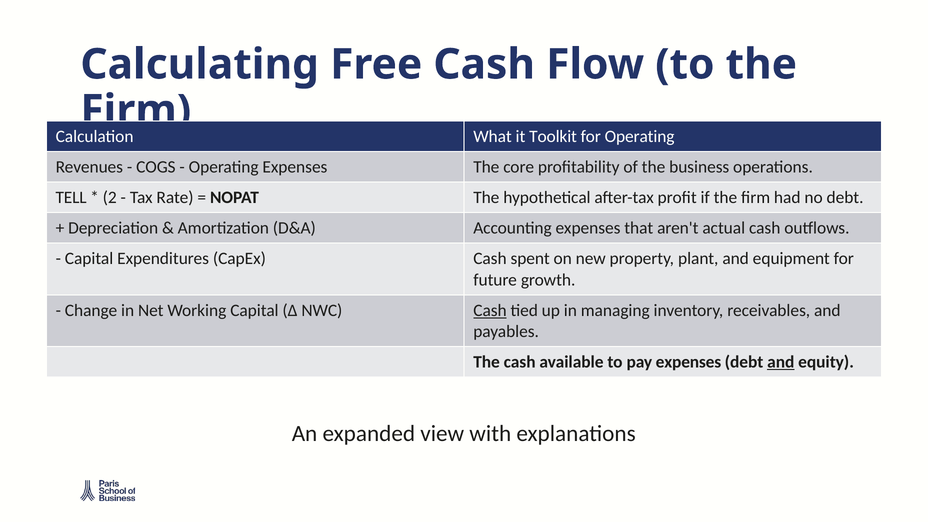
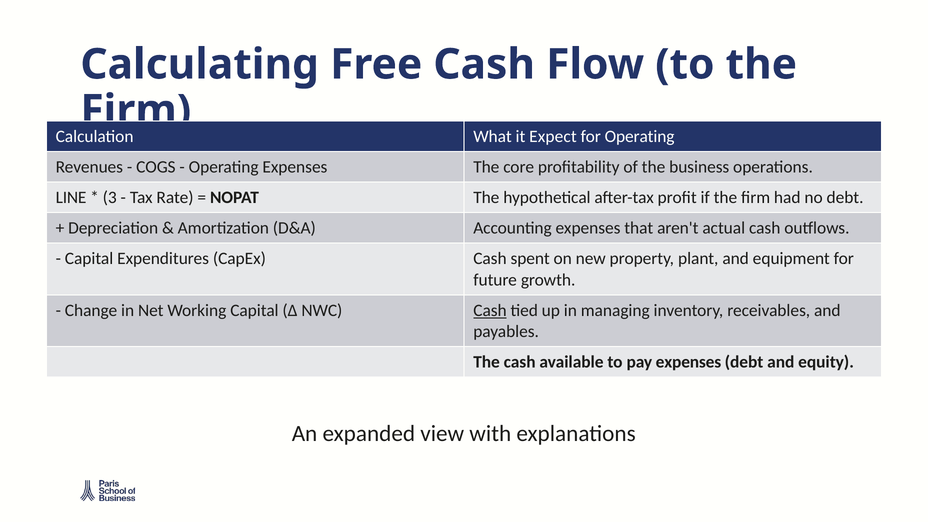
Toolkit: Toolkit -> Expect (553, 137)
TELL: TELL -> LINE (71, 198)
2: 2 -> 3 (110, 198)
and underline: present -> none (781, 362)
